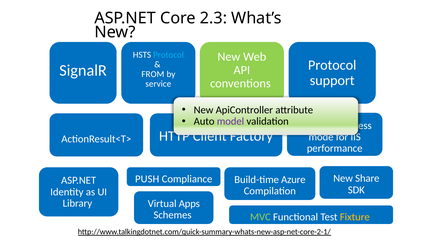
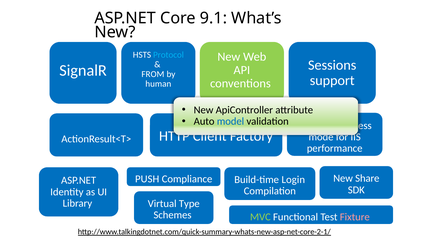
2.3: 2.3 -> 9.1 (213, 18)
Protocol: Protocol -> Sessions (332, 65)
service: service -> human (158, 84)
model colour: purple -> blue (231, 121)
Azure: Azure -> Login (293, 180)
Apps: Apps -> Type (189, 204)
Fixture colour: yellow -> pink (355, 217)
